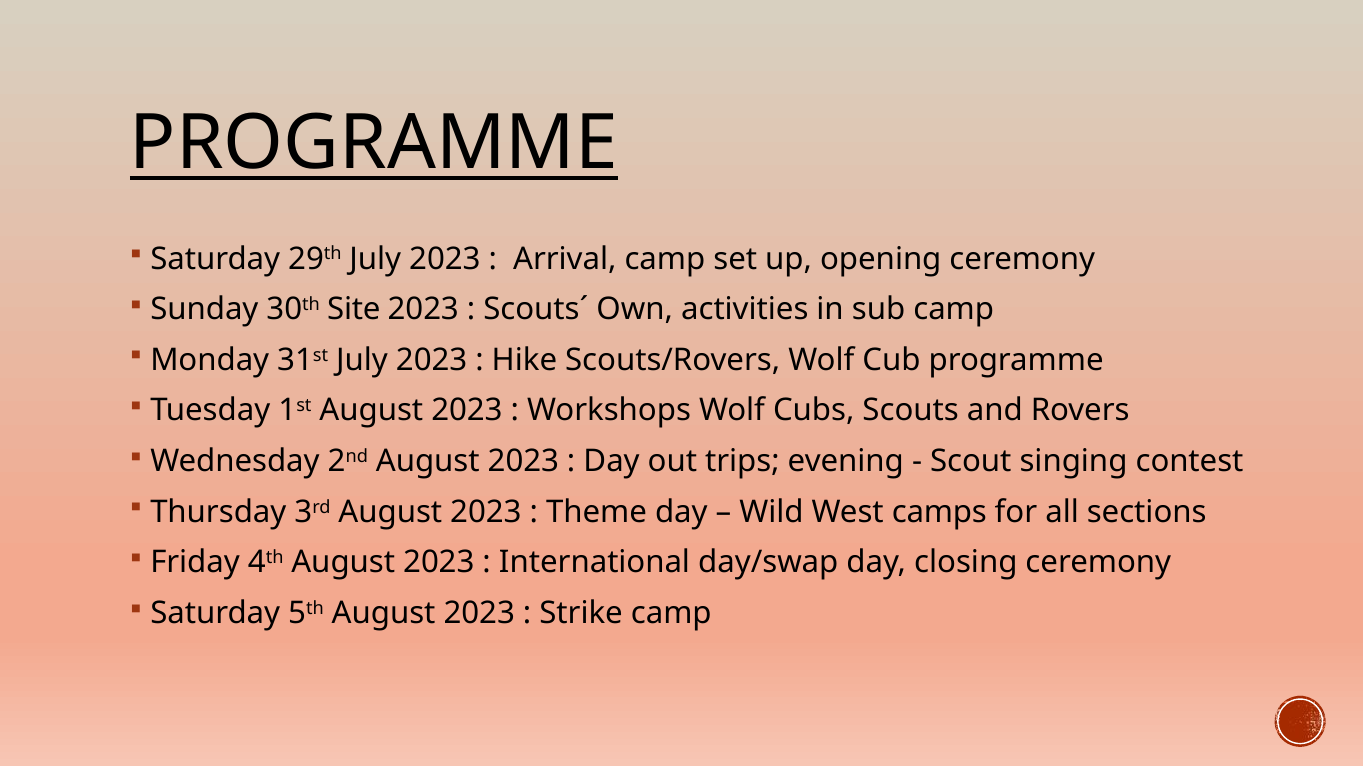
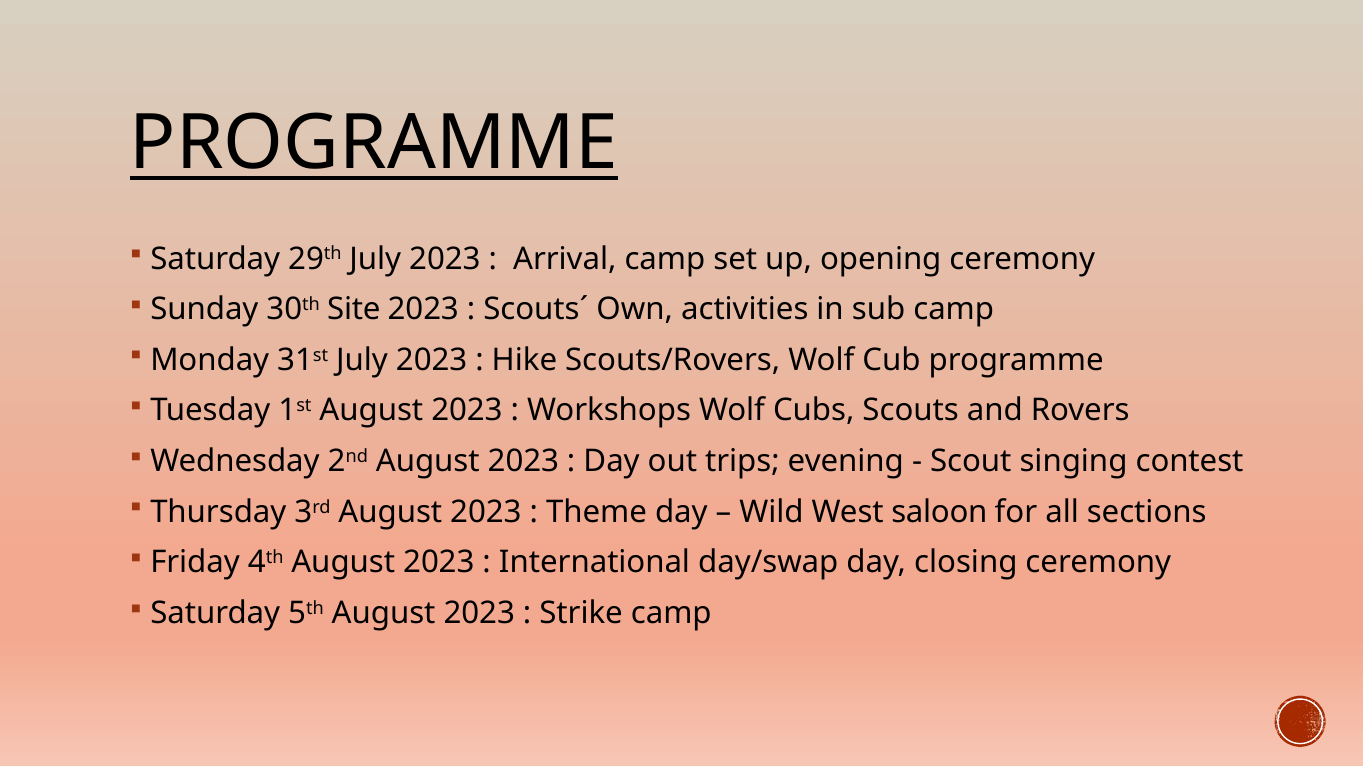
camps: camps -> saloon (939, 512)
